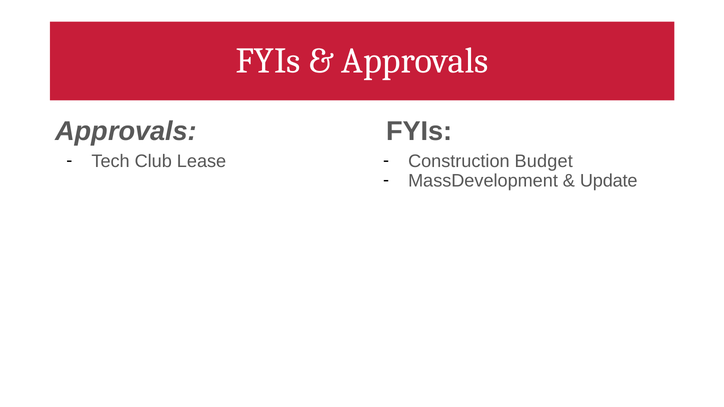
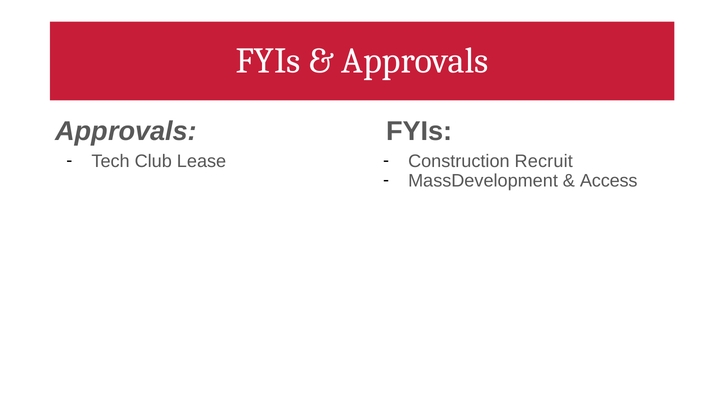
Budget: Budget -> Recruit (544, 161)
Update: Update -> Access (609, 181)
